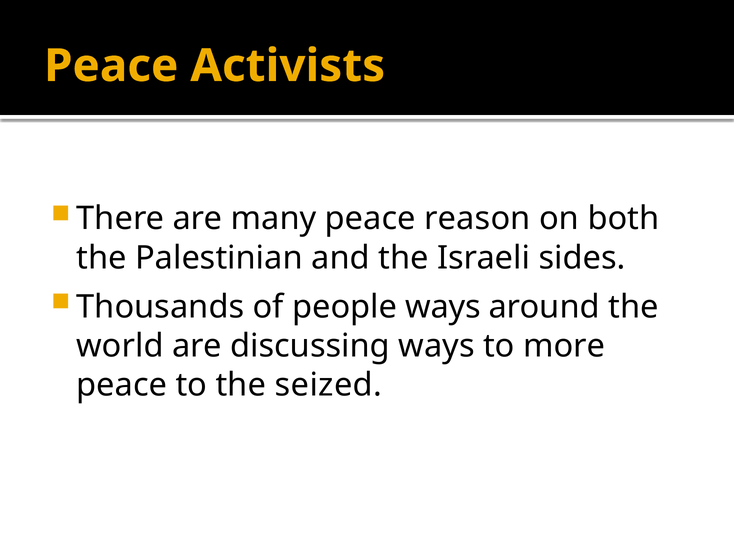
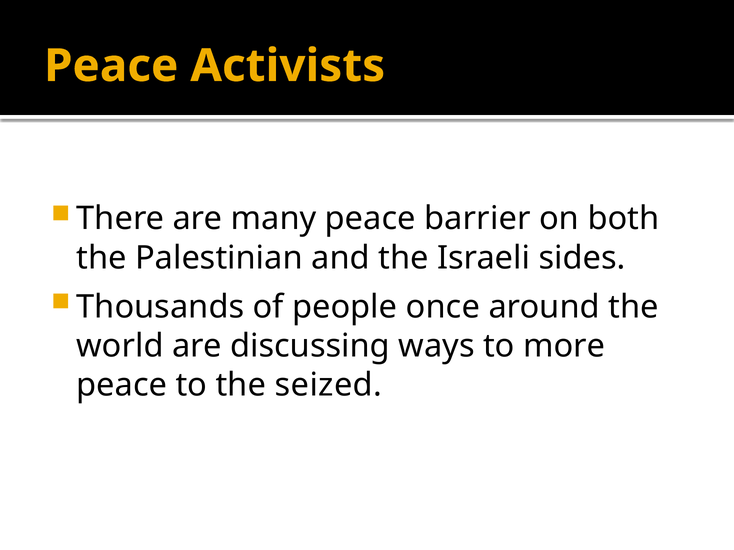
reason: reason -> barrier (477, 219)
people ways: ways -> once (443, 307)
